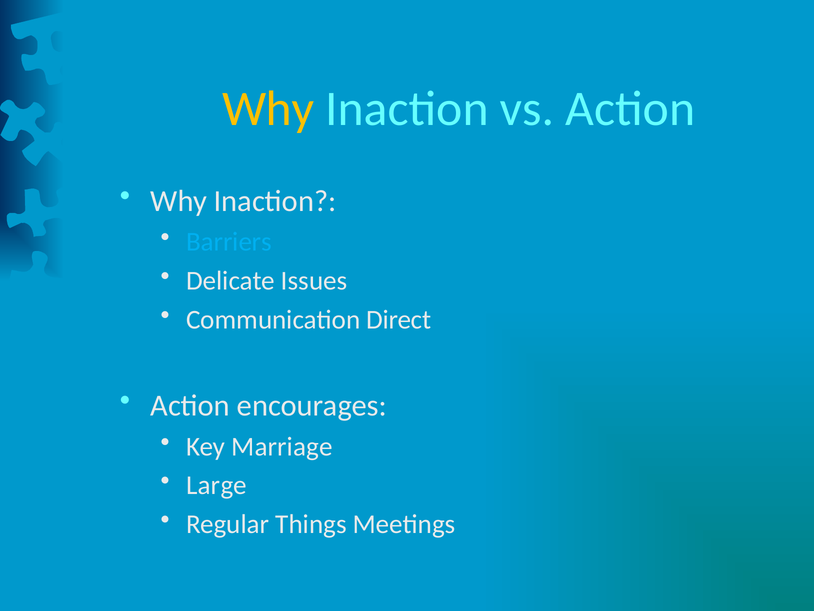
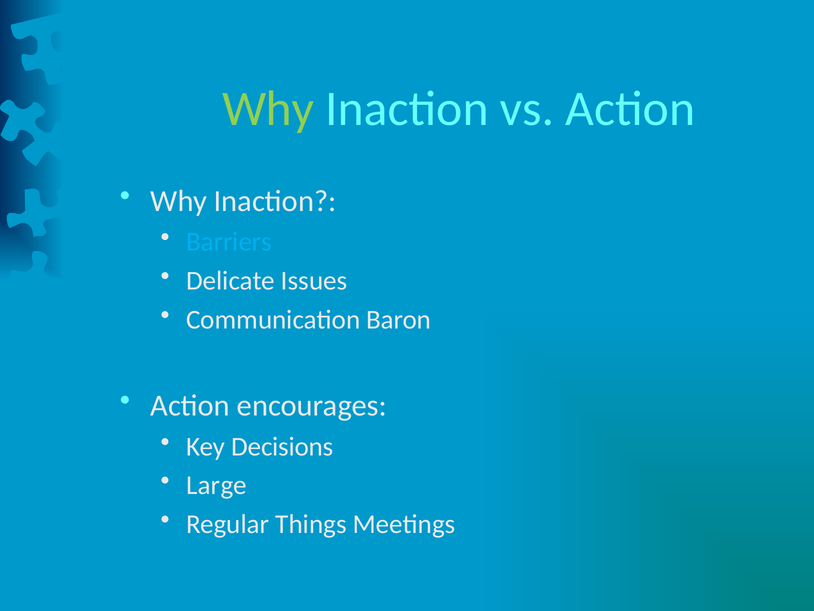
Why colour: yellow -> light green (268, 109)
Direct: Direct -> Baron (399, 319)
Marriage: Marriage -> Decisions (282, 446)
